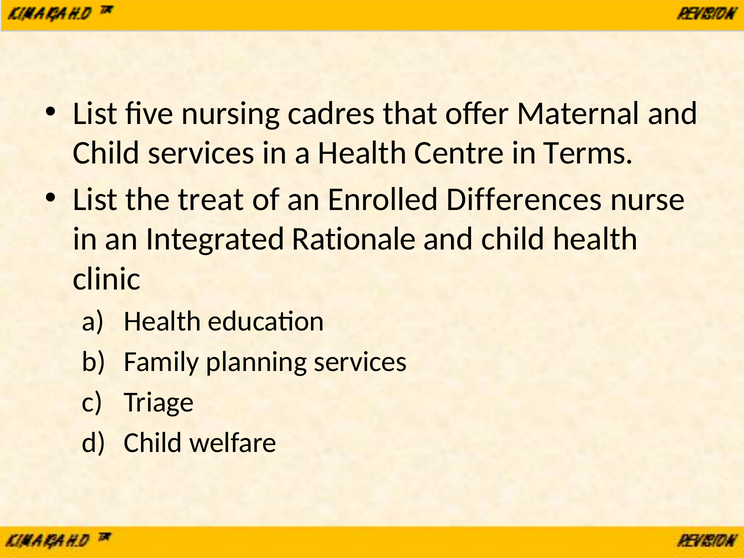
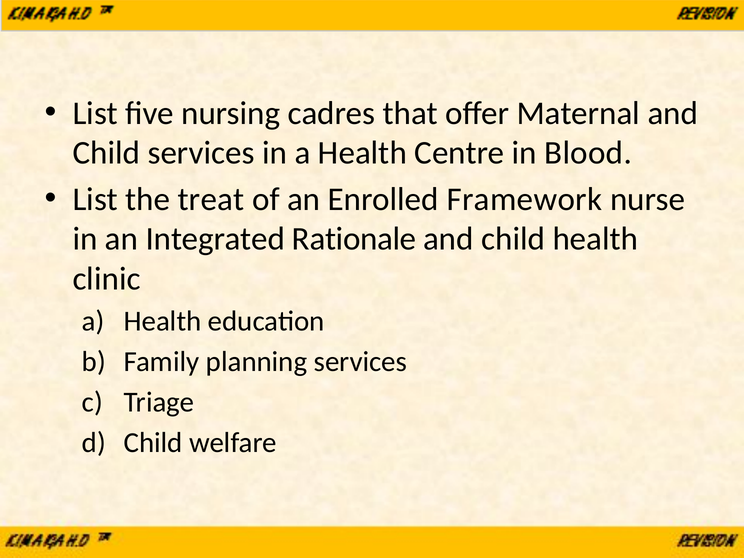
Terms: Terms -> Blood (588, 153)
Differences: Differences -> Framework (524, 199)
